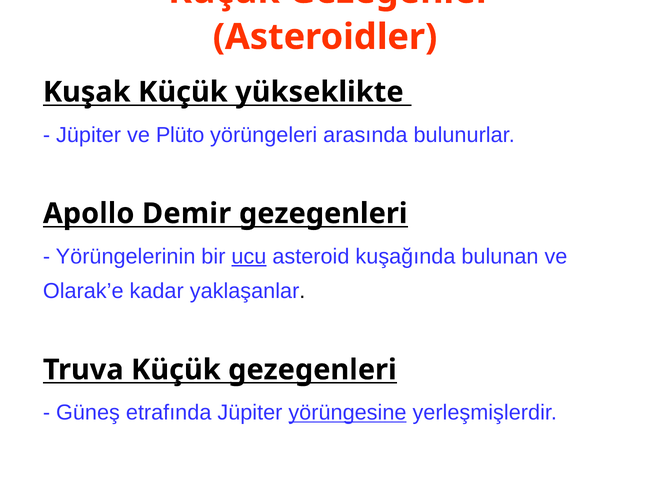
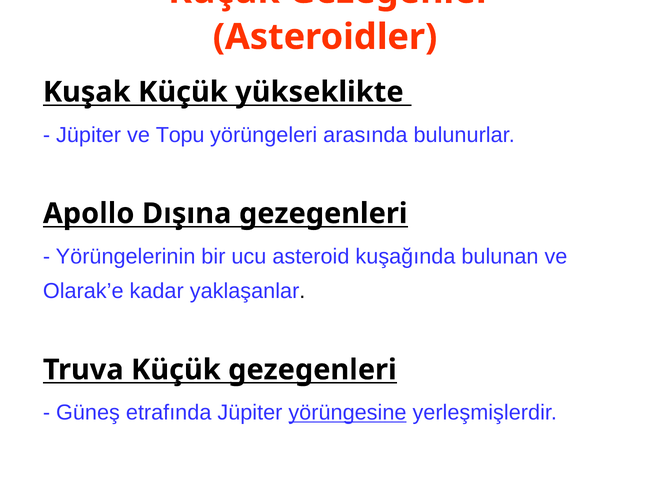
Plüto: Plüto -> Topu (180, 135)
Demir: Demir -> Dışına (187, 213)
ucu underline: present -> none (249, 256)
